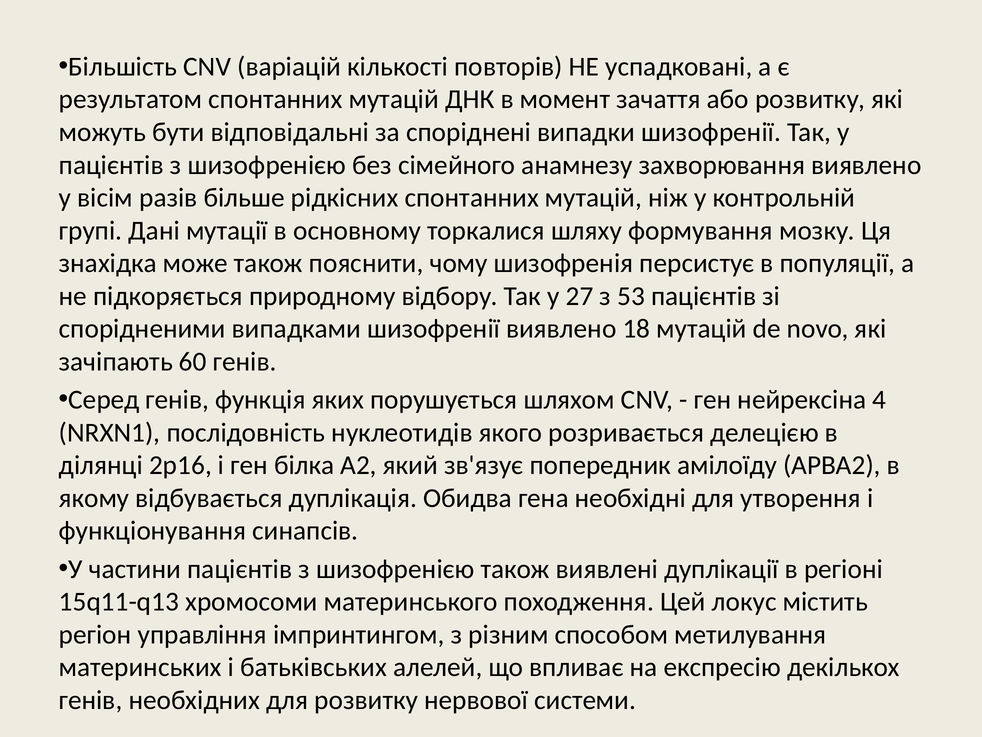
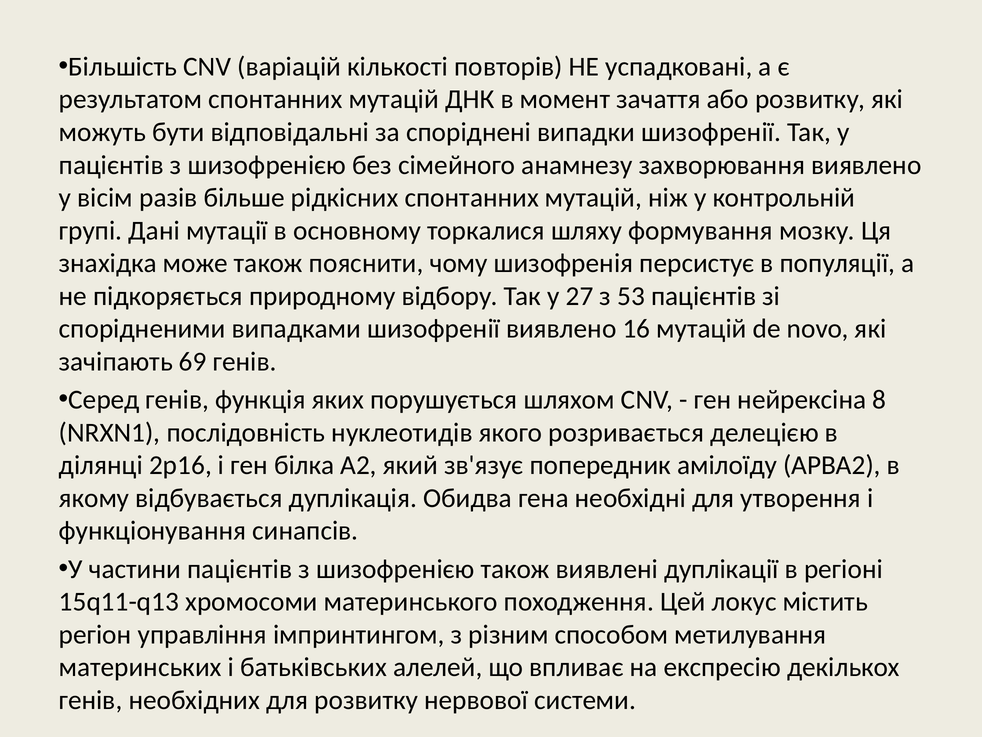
18: 18 -> 16 (636, 329)
60: 60 -> 69 (193, 361)
4: 4 -> 8 (879, 400)
